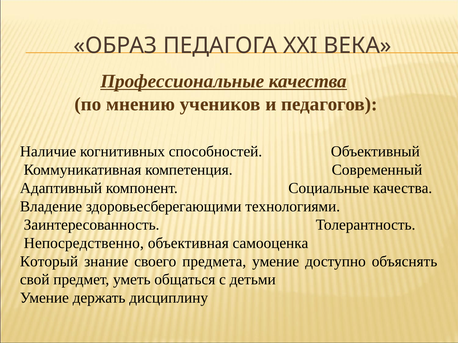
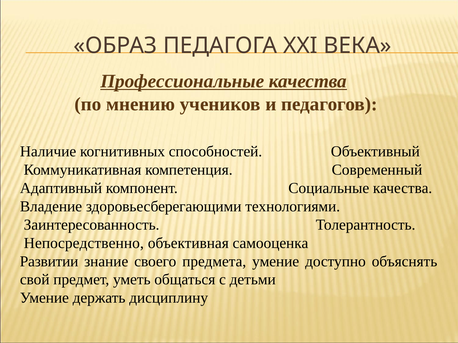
Который: Который -> Развитии (49, 262)
